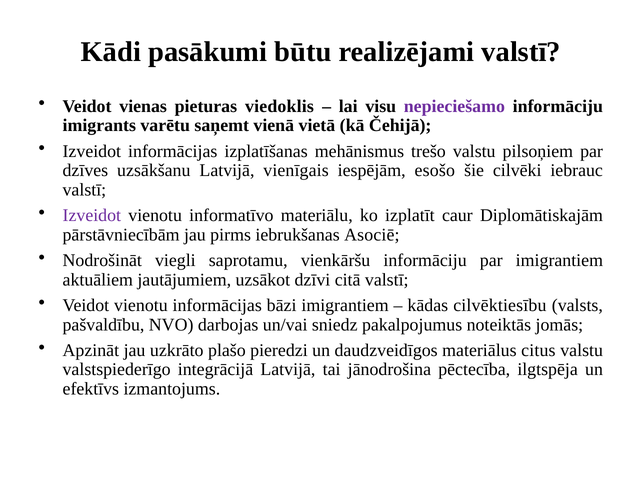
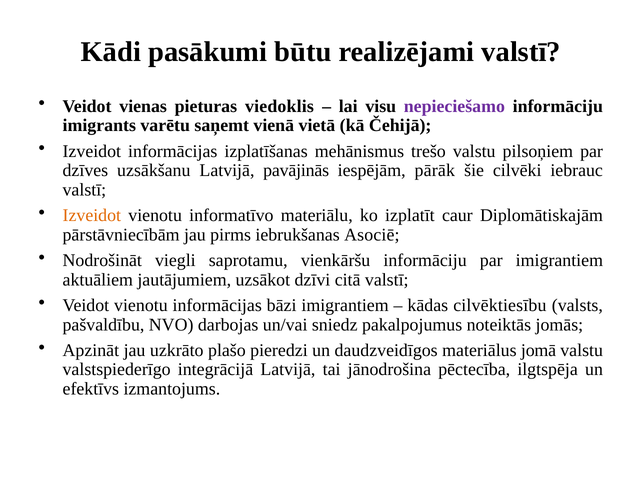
vienīgais: vienīgais -> pavājinās (296, 170)
esošo: esošo -> pārāk (435, 170)
Izveidot colour: purple -> orange (92, 215)
citus: citus -> jomā (539, 350)
